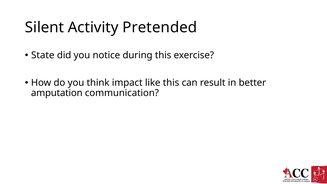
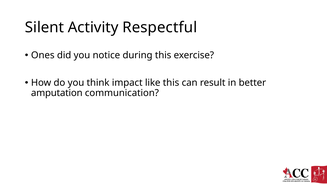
Pretended: Pretended -> Respectful (160, 27)
State: State -> Ones (43, 55)
